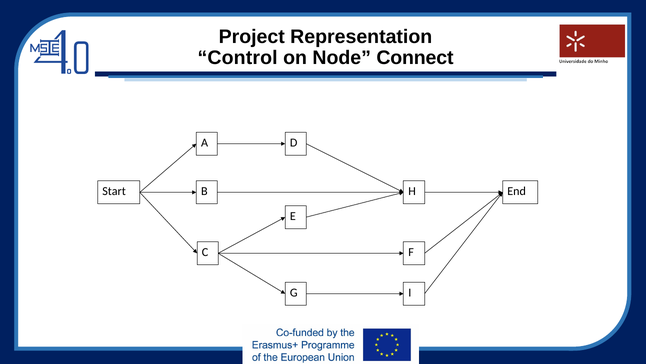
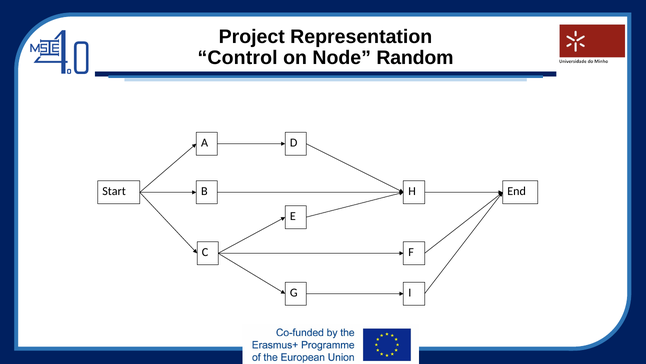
Connect: Connect -> Random (415, 58)
